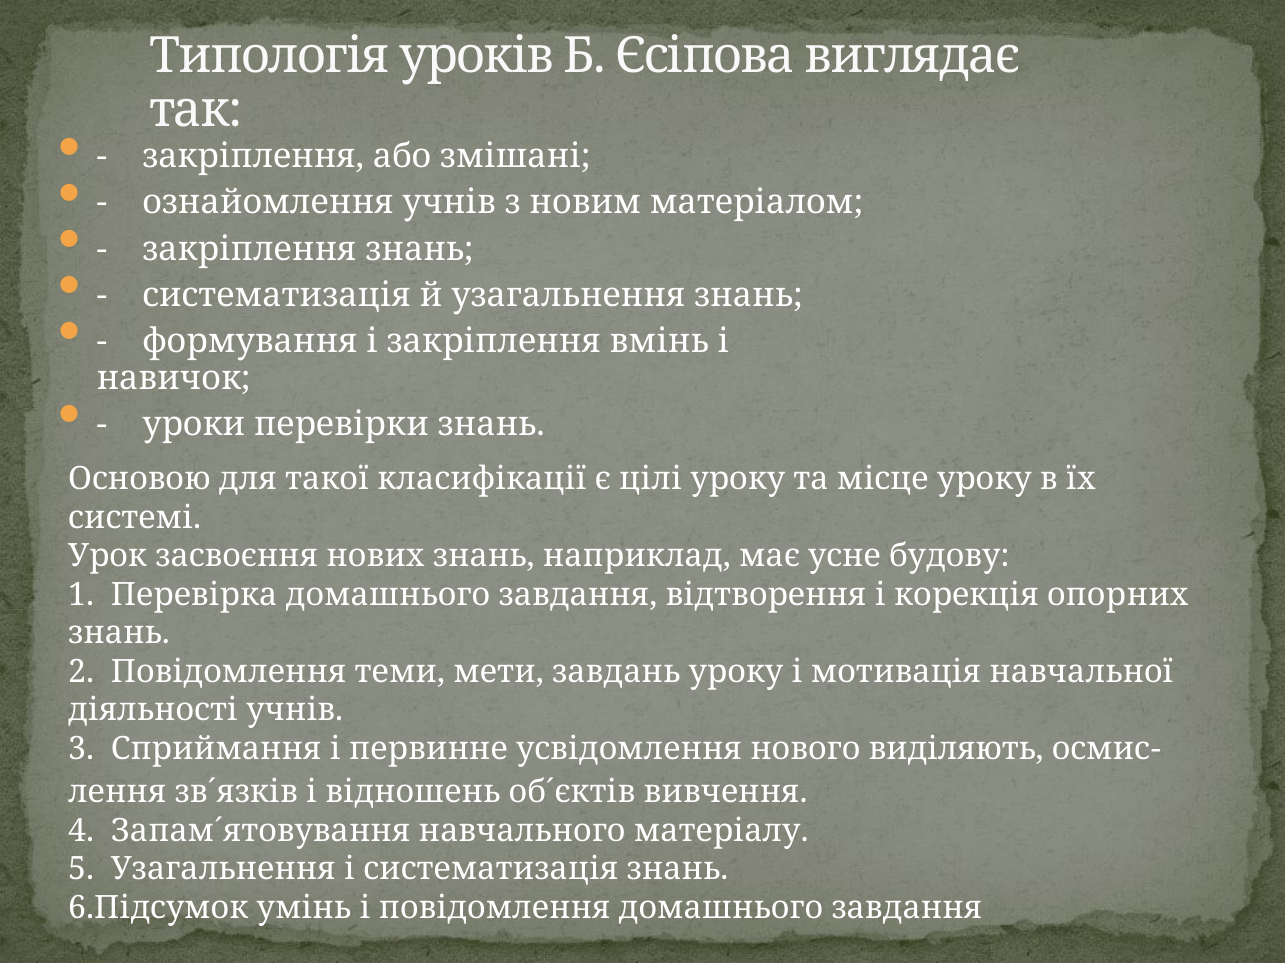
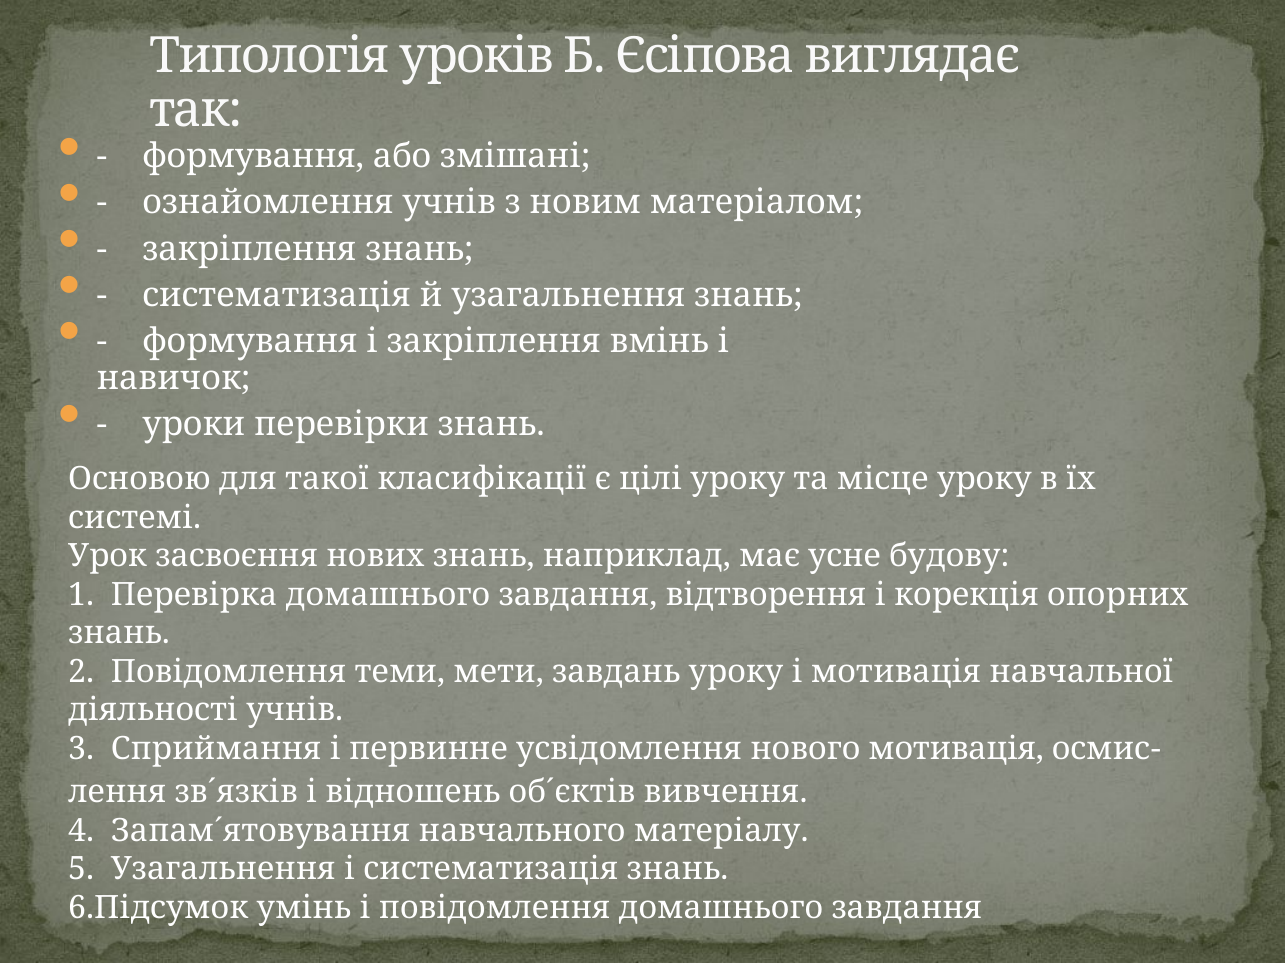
закріплення: закріплення -> формування (253, 157)
нового виділяють: виділяють -> мотивація (956, 749)
